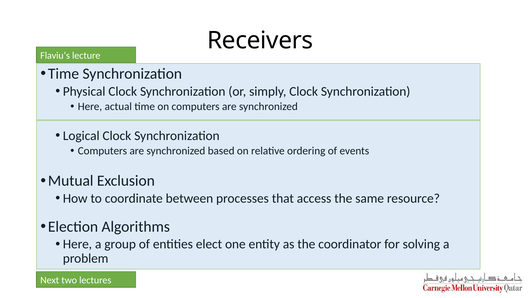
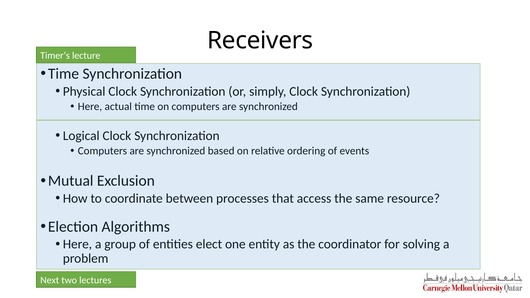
Flaviu’s: Flaviu’s -> Timer’s (55, 55)
